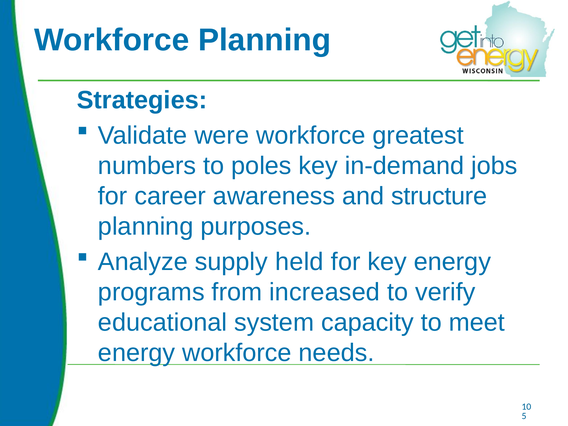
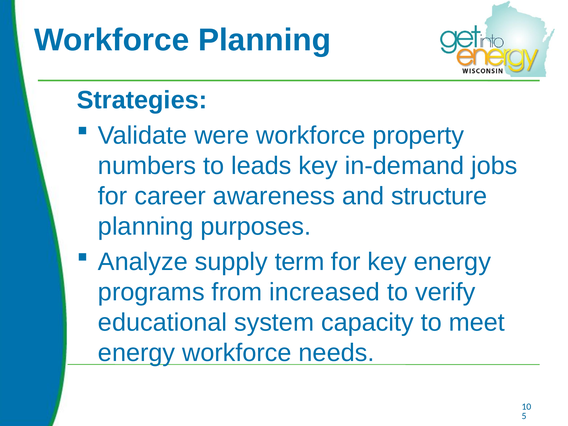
greatest: greatest -> property (418, 136)
poles: poles -> leads (261, 166)
held: held -> term (300, 262)
